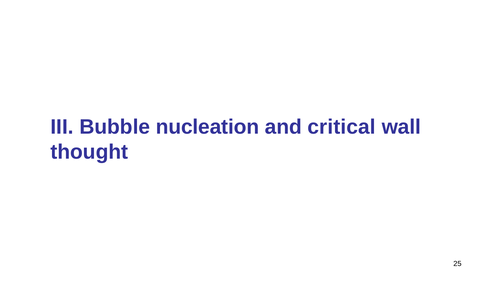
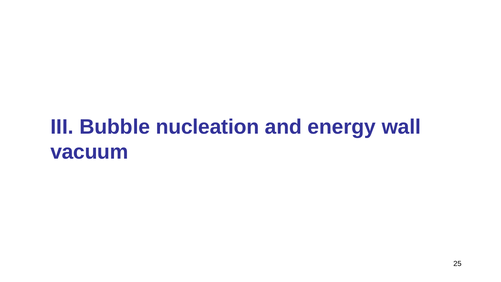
critical: critical -> energy (342, 127)
thought: thought -> vacuum (89, 152)
